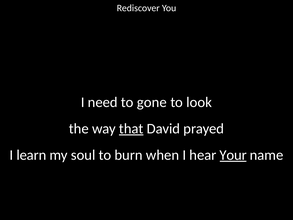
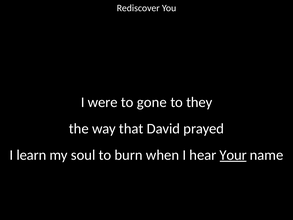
need: need -> were (103, 102)
look: look -> they (199, 102)
that underline: present -> none (131, 128)
